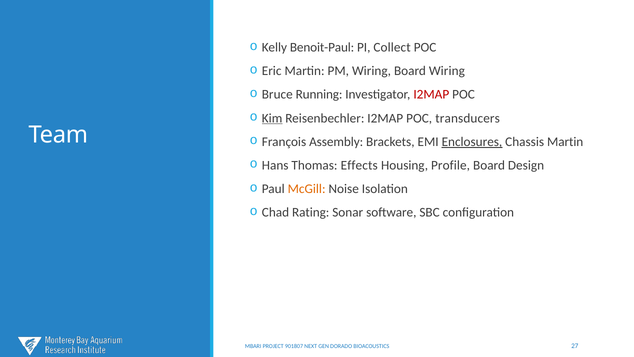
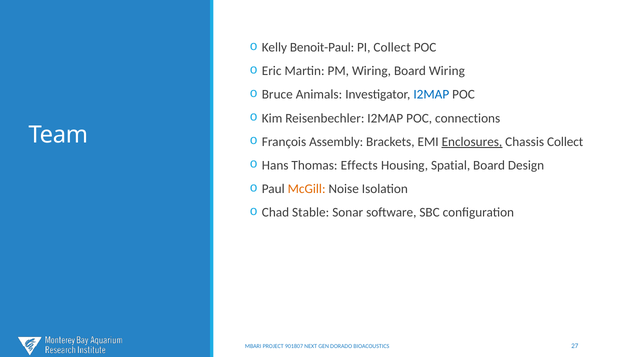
Running: Running -> Animals (319, 95)
I2MAP colour: red -> blue (431, 95)
Kim underline: present -> none (272, 118)
transducers: transducers -> connections (468, 118)
Chassis Martin: Martin -> Collect (565, 142)
Profile: Profile -> Spatial (451, 165)
Rating: Rating -> Stable (311, 212)
